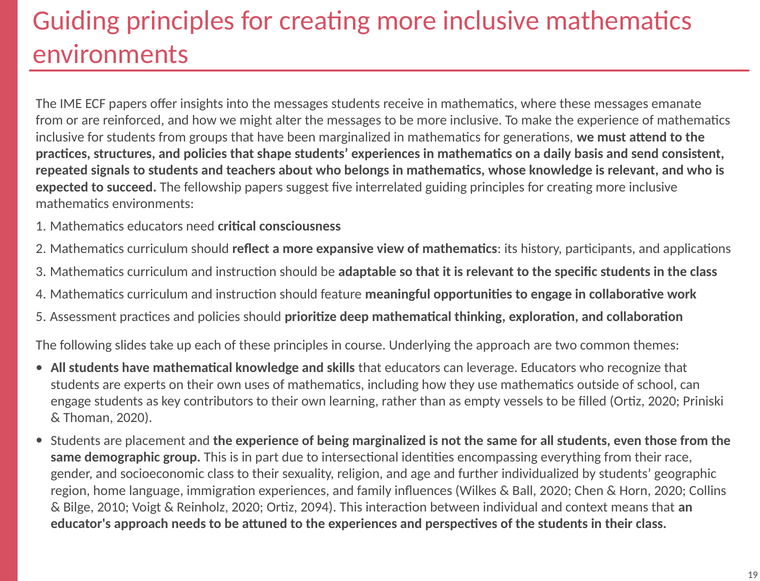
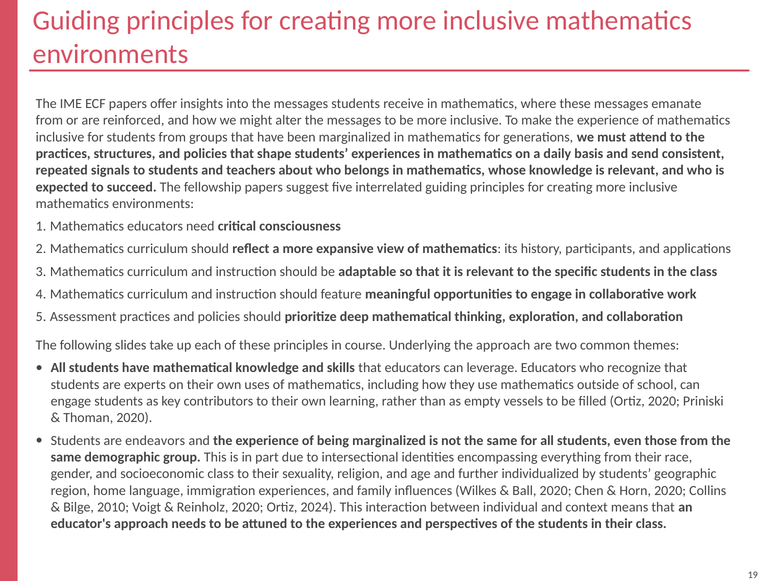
placement: placement -> endeavors (155, 441)
2094: 2094 -> 2024 (319, 508)
